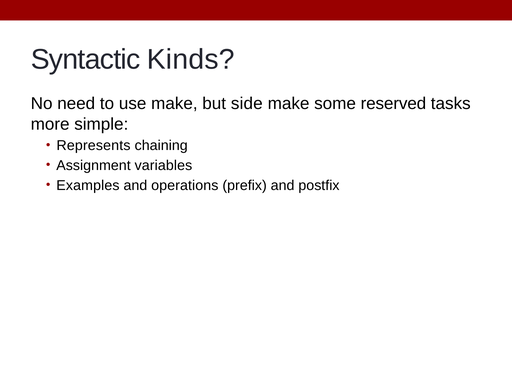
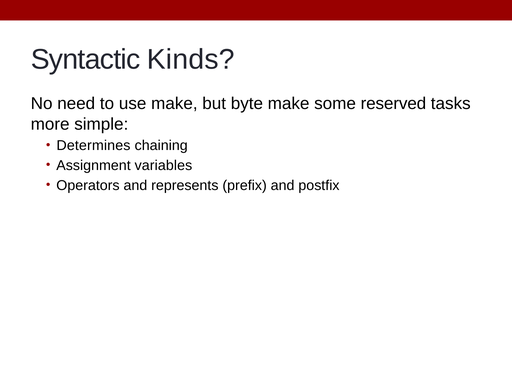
side: side -> byte (247, 104)
Represents: Represents -> Determines (93, 145)
Examples: Examples -> Operators (88, 185)
operations: operations -> represents (185, 185)
